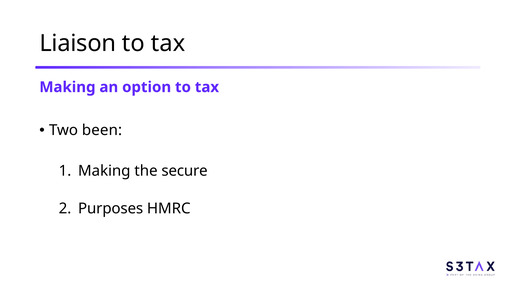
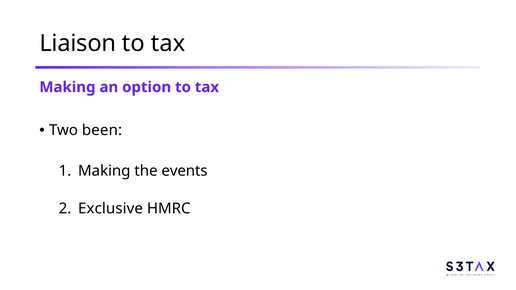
secure: secure -> events (185, 171)
Purposes: Purposes -> Exclusive (111, 209)
